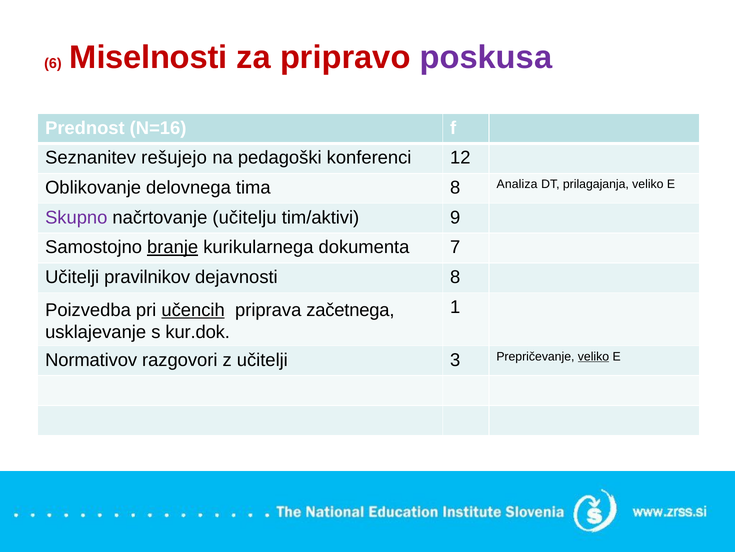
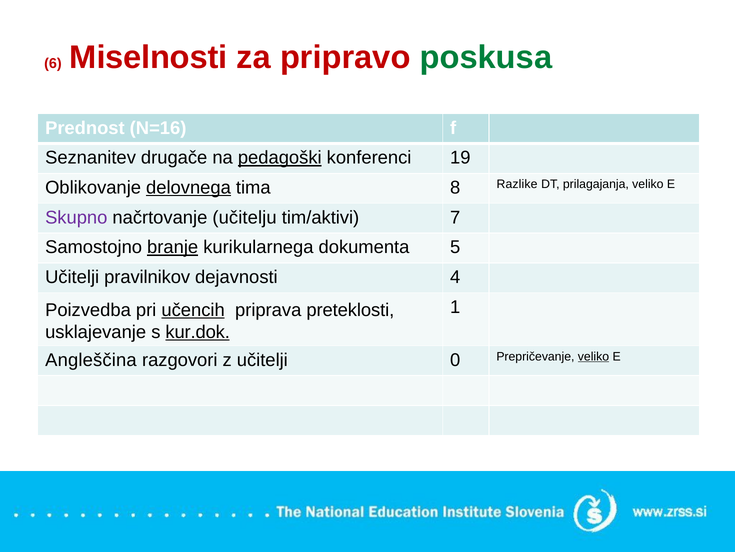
poskusa colour: purple -> green (486, 58)
rešujejo: rešujejo -> drugače (174, 158)
pedagoški underline: none -> present (280, 158)
12: 12 -> 19 (460, 158)
delovnega underline: none -> present (188, 187)
Analiza: Analiza -> Razlike (517, 184)
9: 9 -> 7 (455, 217)
7: 7 -> 5 (455, 247)
dejavnosti 8: 8 -> 4 (455, 277)
začetnega: začetnega -> preteklosti (350, 310)
kur.dok underline: none -> present (198, 332)
Normativov: Normativov -> Angleščina (91, 360)
3: 3 -> 0 (455, 360)
